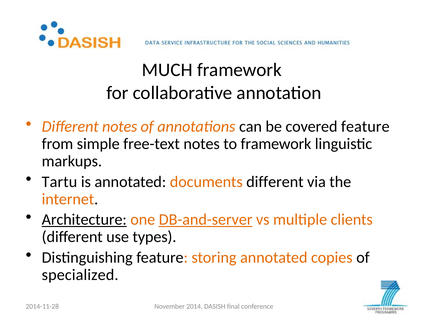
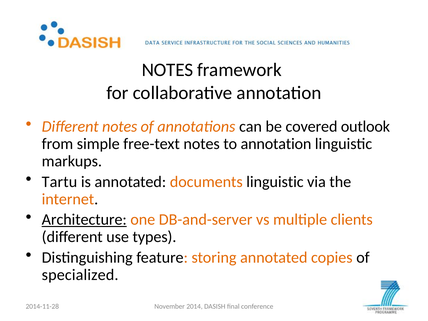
MUCH: MUCH -> NOTES (167, 70)
covered feature: feature -> outlook (365, 126)
to framework: framework -> annotation (276, 144)
documents different: different -> linguistic (275, 182)
DB-and-server underline: present -> none (206, 220)
